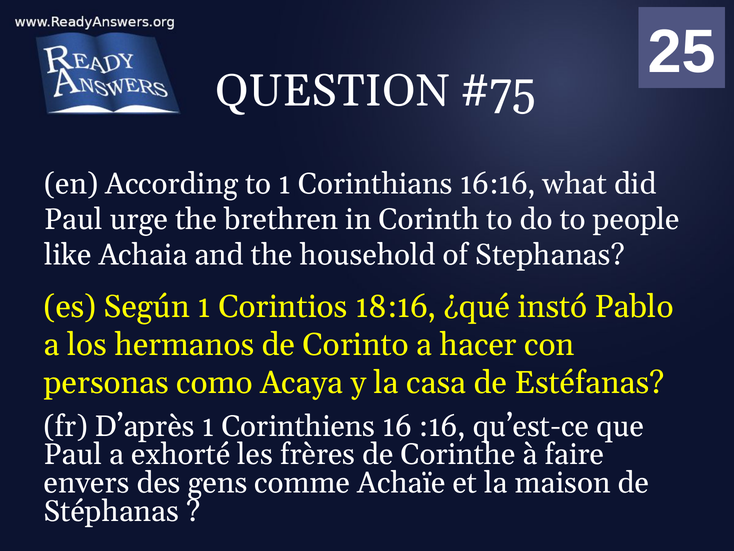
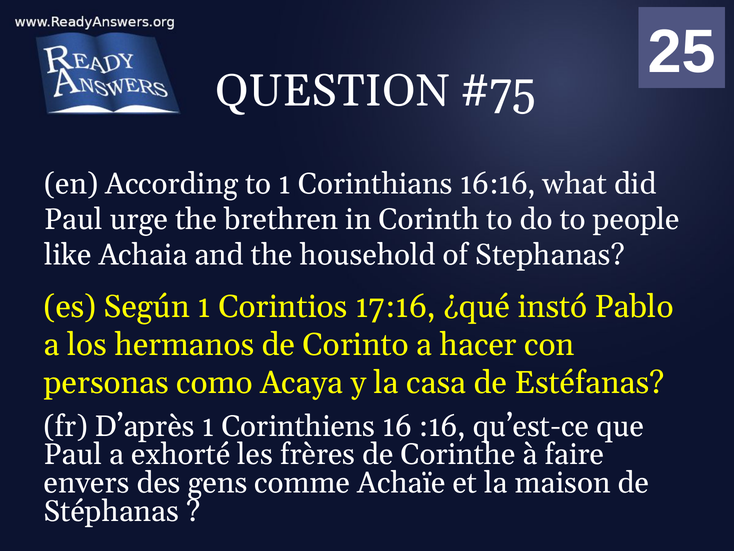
18:16: 18:16 -> 17:16 (395, 307)
